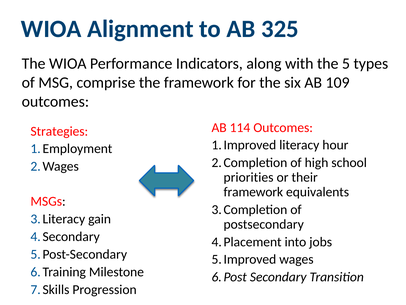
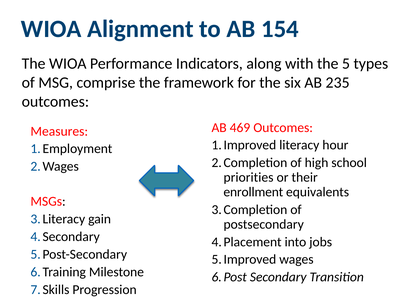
325: 325 -> 154 (280, 29)
109: 109 -> 235 (338, 83)
114: 114 -> 469 (240, 127)
Strategies: Strategies -> Measures (59, 131)
framework: framework -> enrollment (253, 192)
